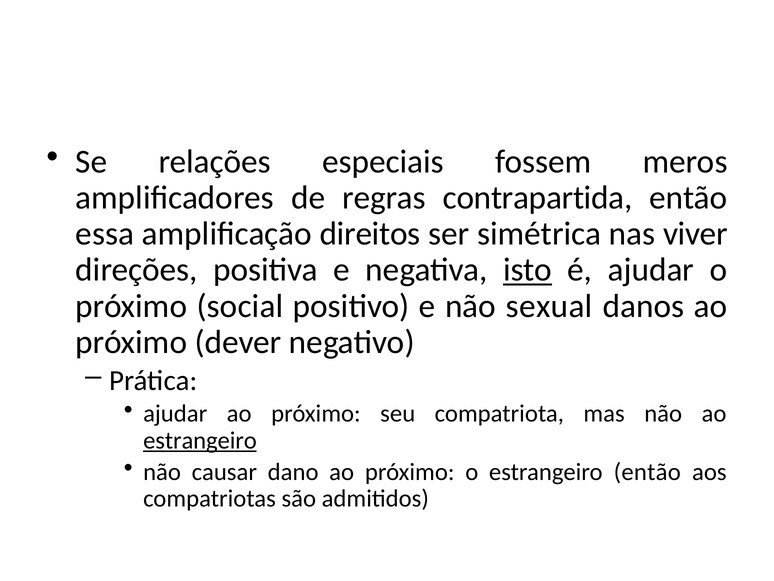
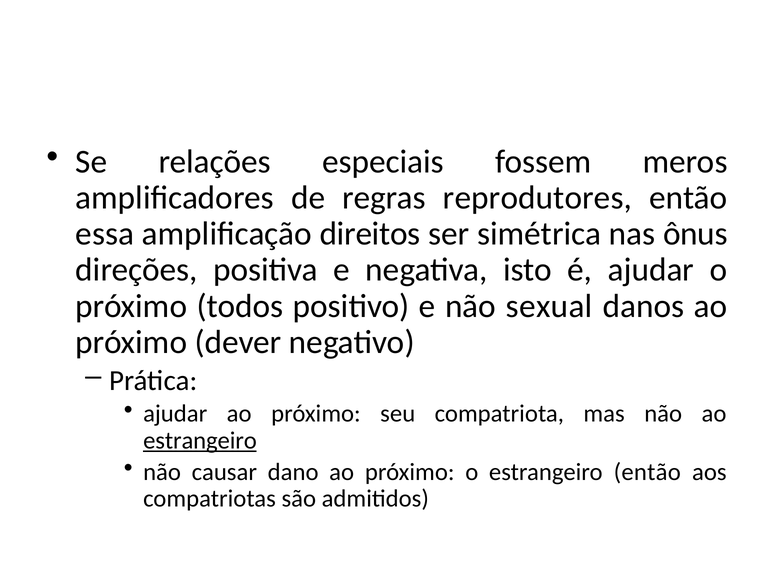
contrapartida: contrapartida -> reprodutores (537, 198)
viver: viver -> ônus (695, 234)
isto underline: present -> none (528, 270)
social: social -> todos (240, 306)
